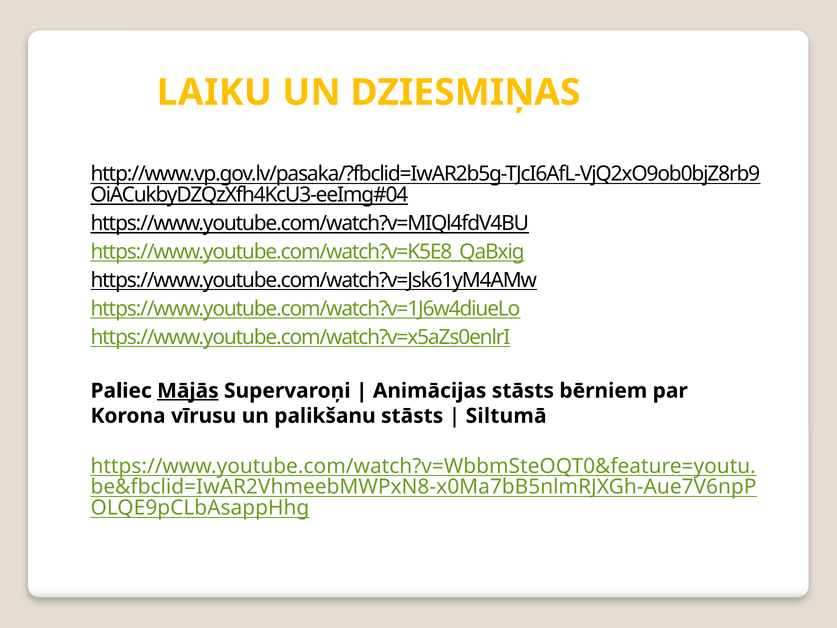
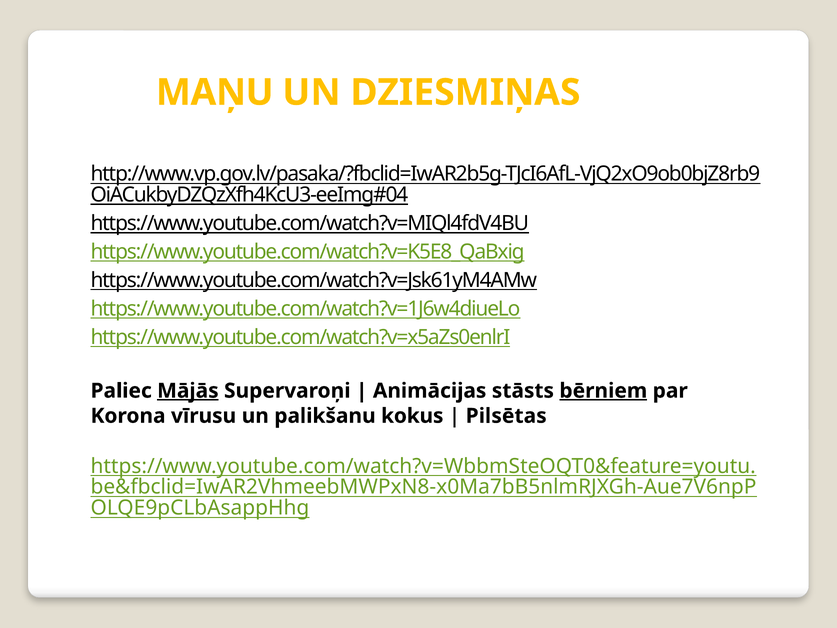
LAIKU: LAIKU -> MAŅU (215, 92)
bērniem underline: none -> present (603, 391)
palikšanu stāsts: stāsts -> kokus (412, 416)
Siltumā: Siltumā -> Pilsētas (506, 416)
